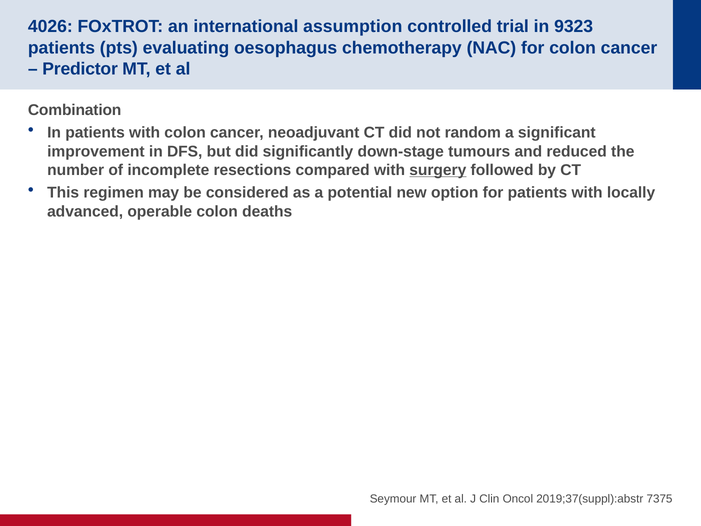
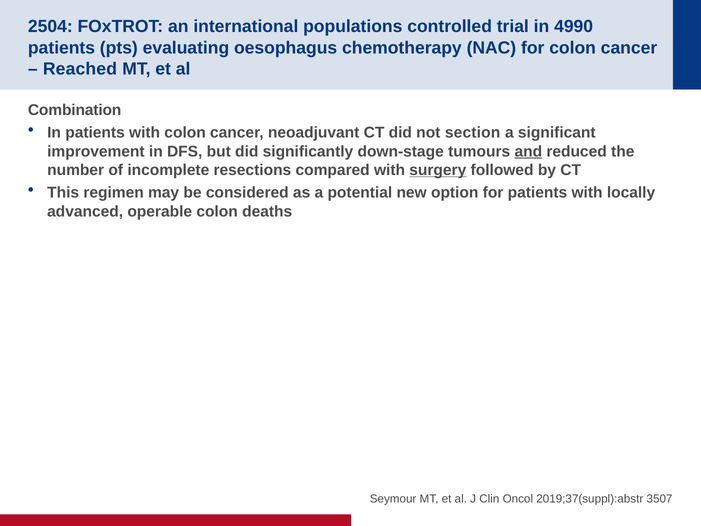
4026: 4026 -> 2504 (50, 27)
assumption: assumption -> populations (353, 27)
9323: 9323 -> 4990 (574, 27)
Predictor: Predictor -> Reached (80, 69)
random: random -> section (473, 133)
and underline: none -> present (528, 151)
7375: 7375 -> 3507 (660, 498)
